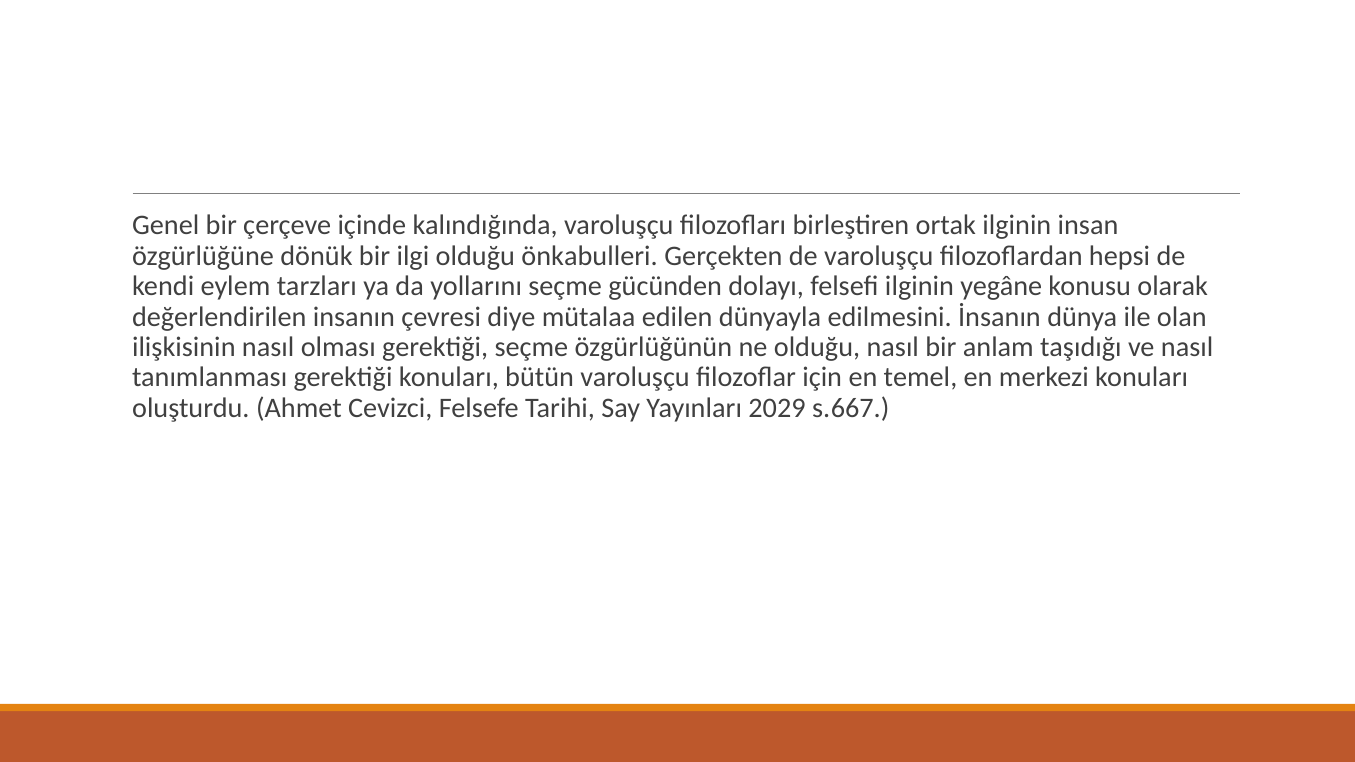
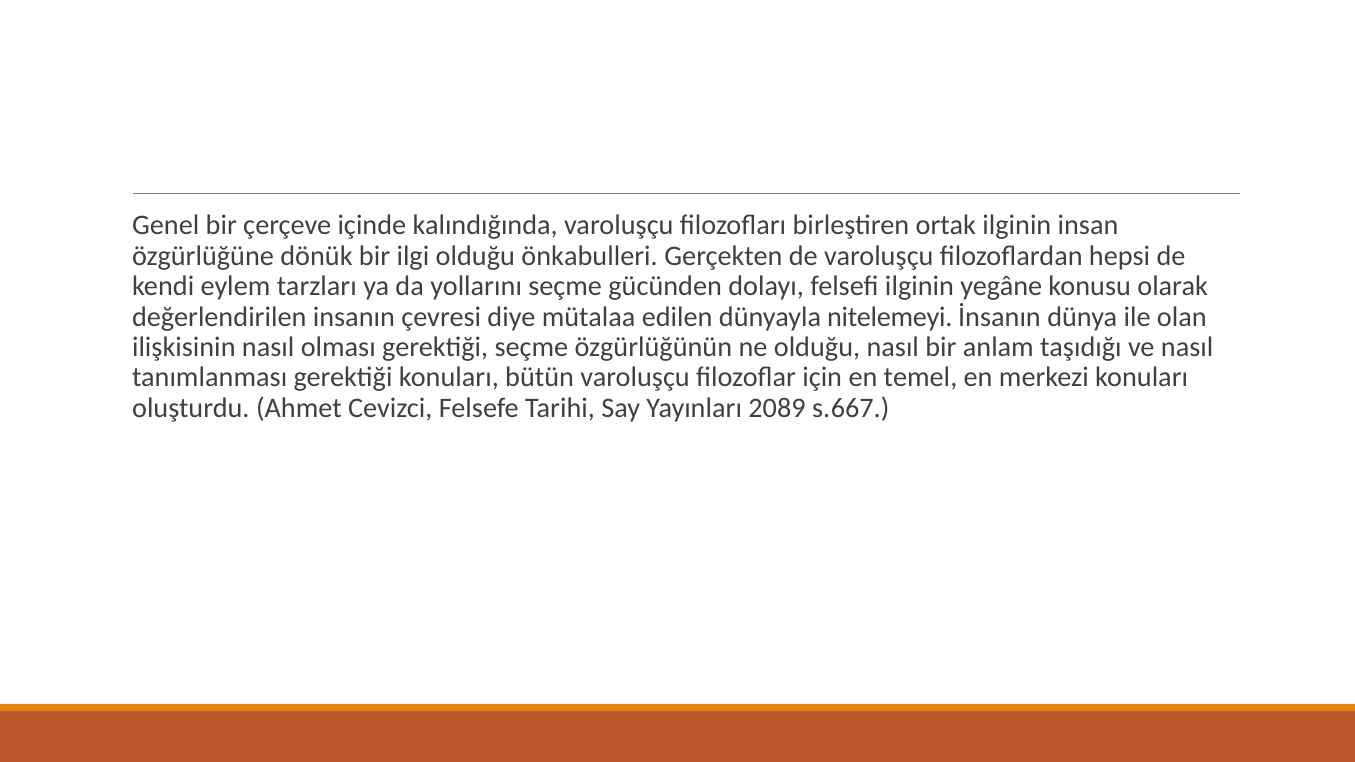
edilmesini: edilmesini -> nitelemeyi (890, 317)
2029: 2029 -> 2089 (777, 408)
